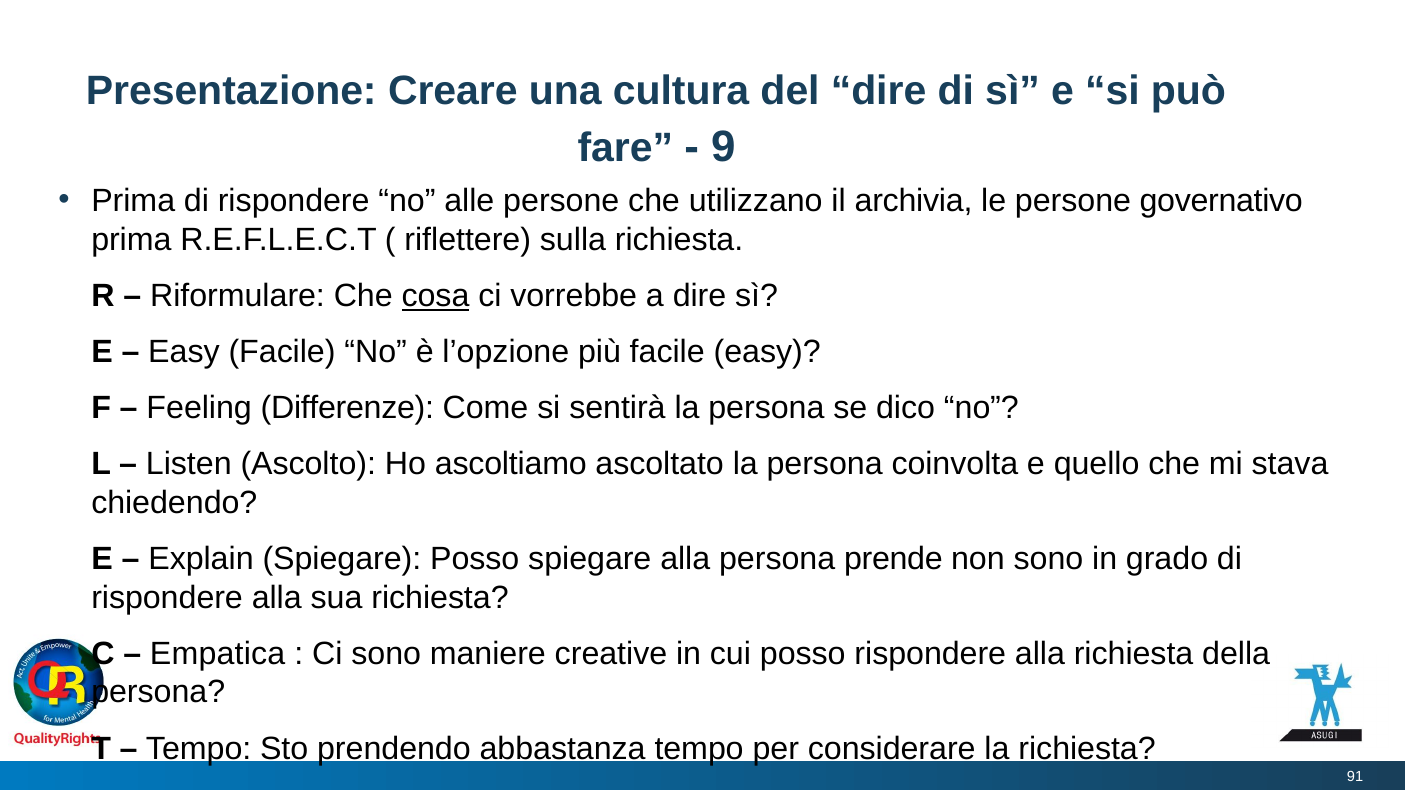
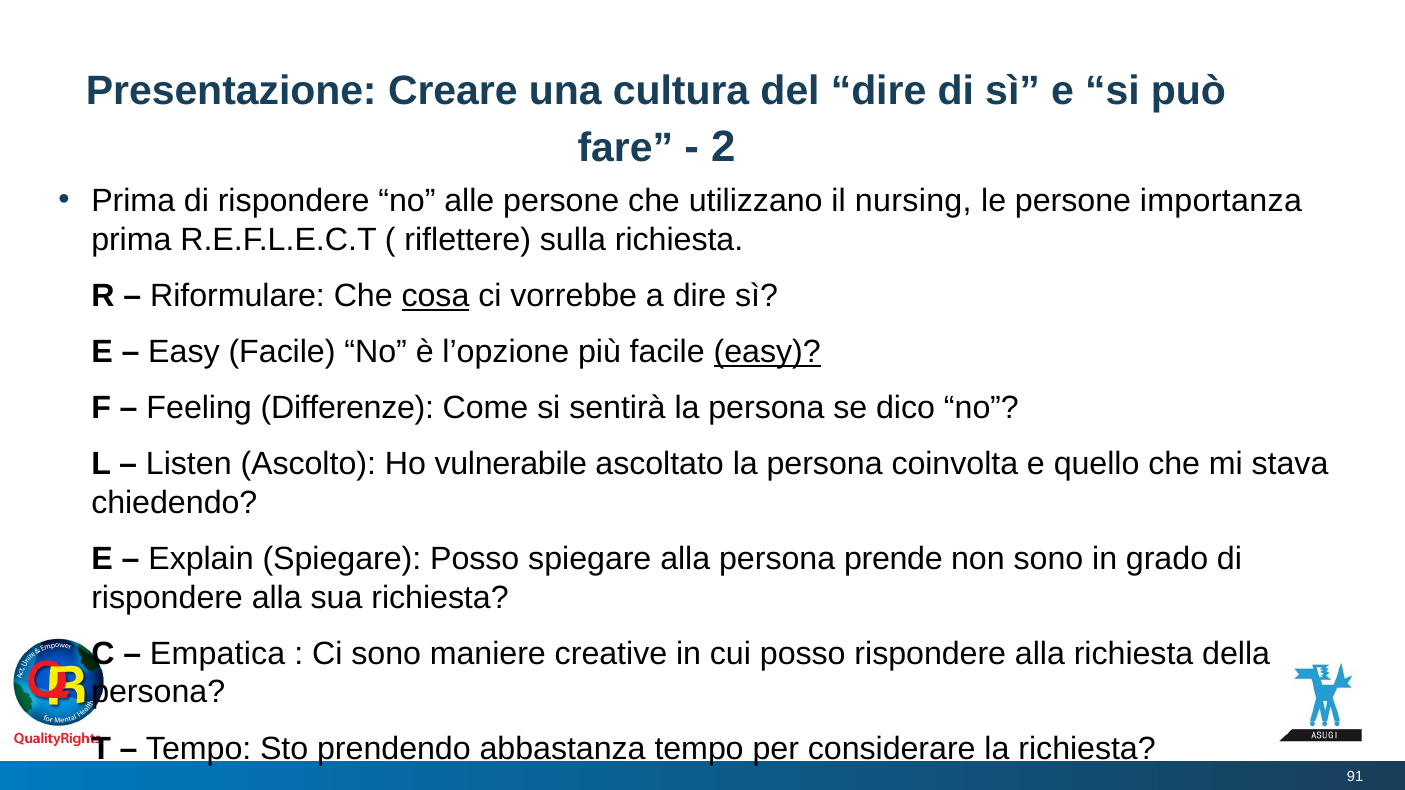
9: 9 -> 2 (723, 147)
archivia: archivia -> nursing (913, 201)
governativo: governativo -> importanza (1221, 201)
easy underline: none -> present (767, 352)
ascoltiamo: ascoltiamo -> vulnerabile (511, 464)
